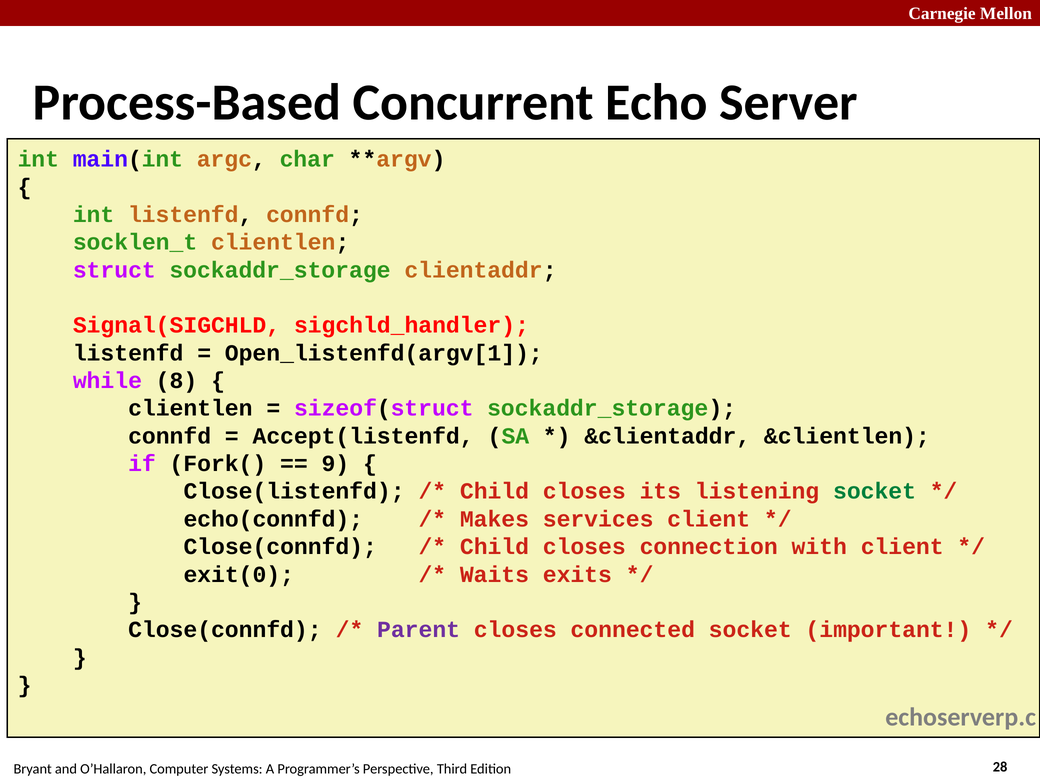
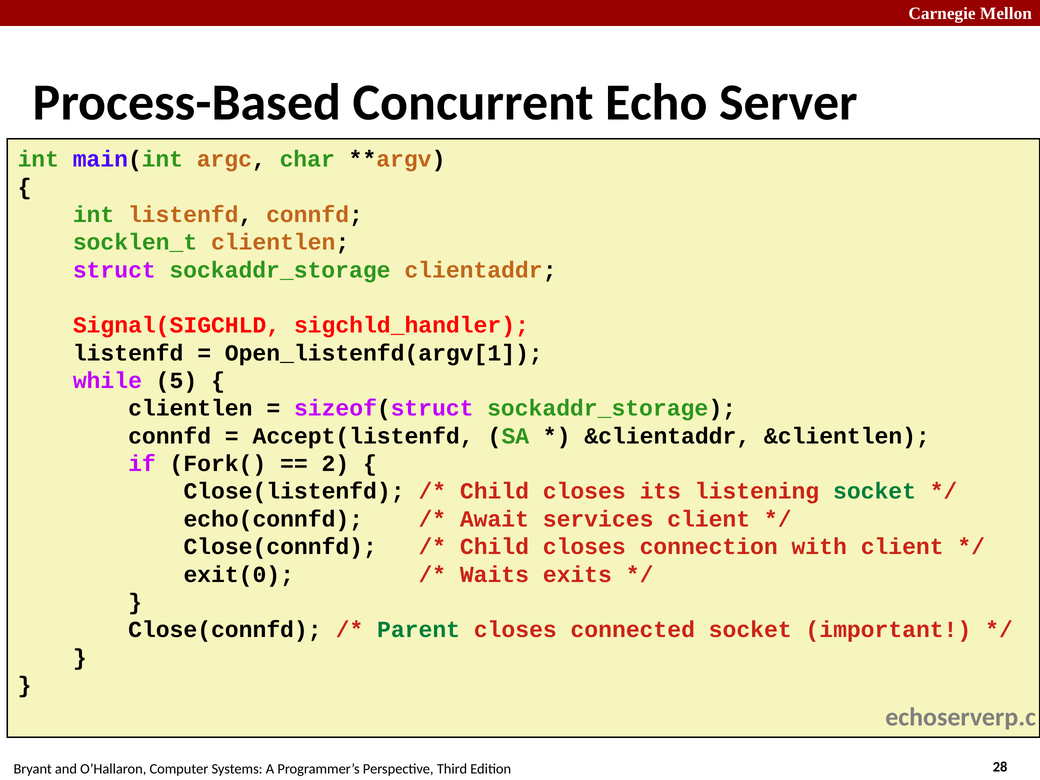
8: 8 -> 5 (177, 381)
9: 9 -> 2 (335, 464)
Makes: Makes -> Await (494, 519)
Parent colour: purple -> green (419, 630)
